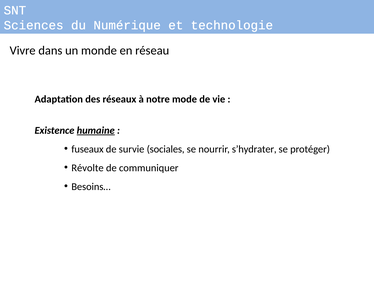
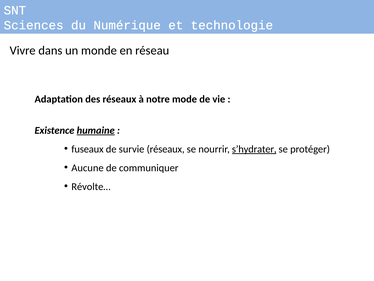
survie sociales: sociales -> réseaux (166, 149)
s’hydrater underline: none -> present (254, 149)
Révolte: Révolte -> Aucune (88, 168)
Besoins…: Besoins… -> Révolte… (91, 186)
